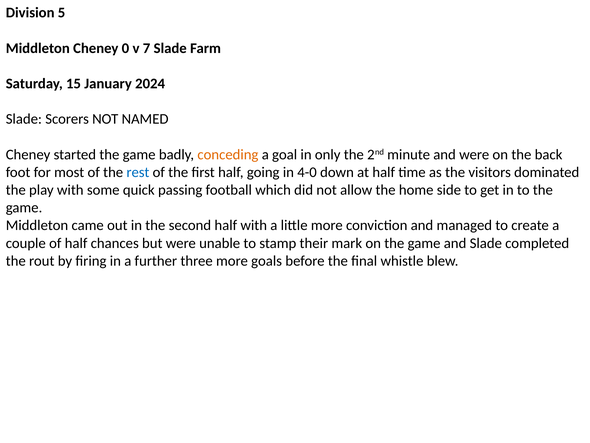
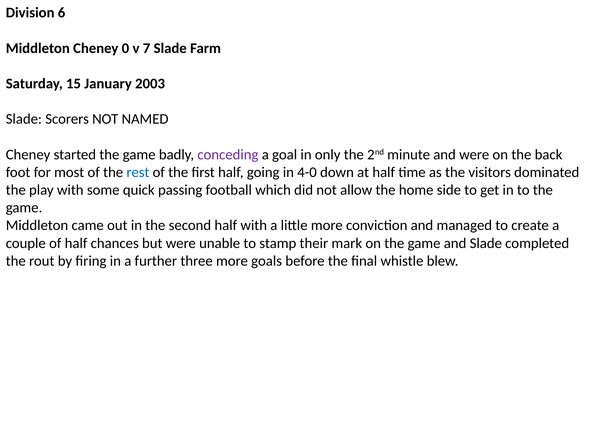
5: 5 -> 6 (62, 13)
2024: 2024 -> 2003 (150, 84)
conceding colour: orange -> purple (228, 154)
